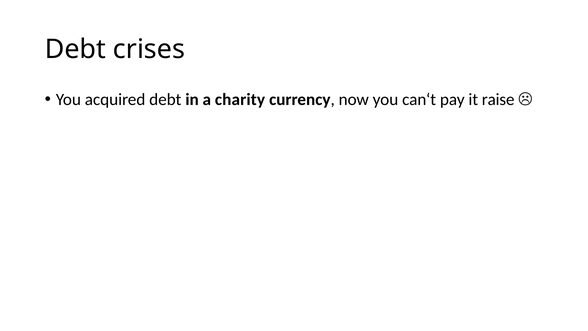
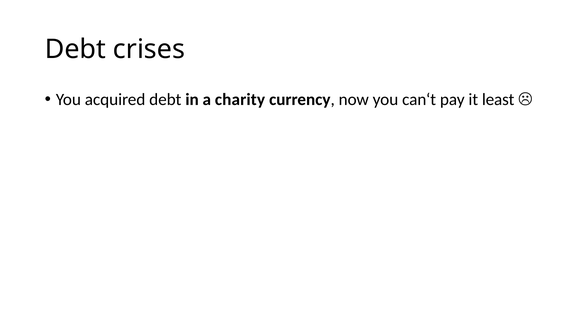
raise: raise -> least (498, 99)
